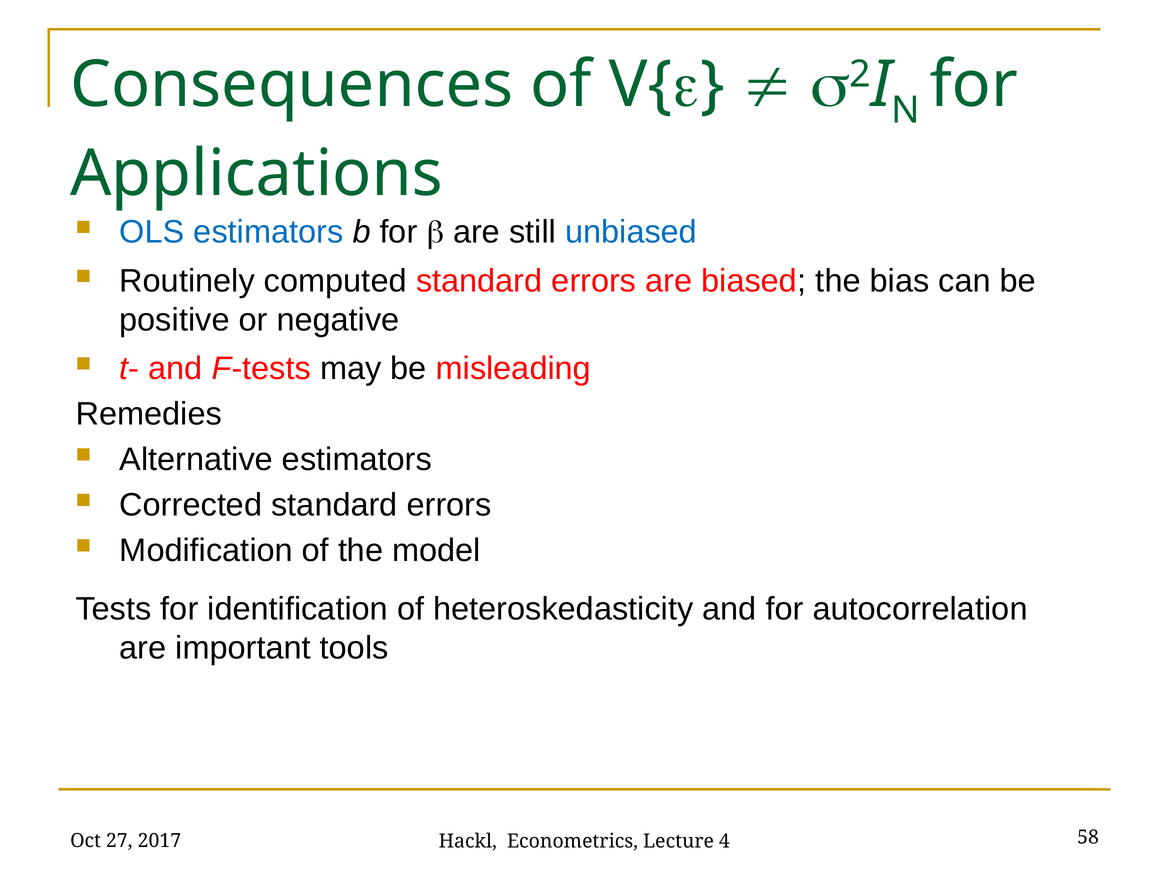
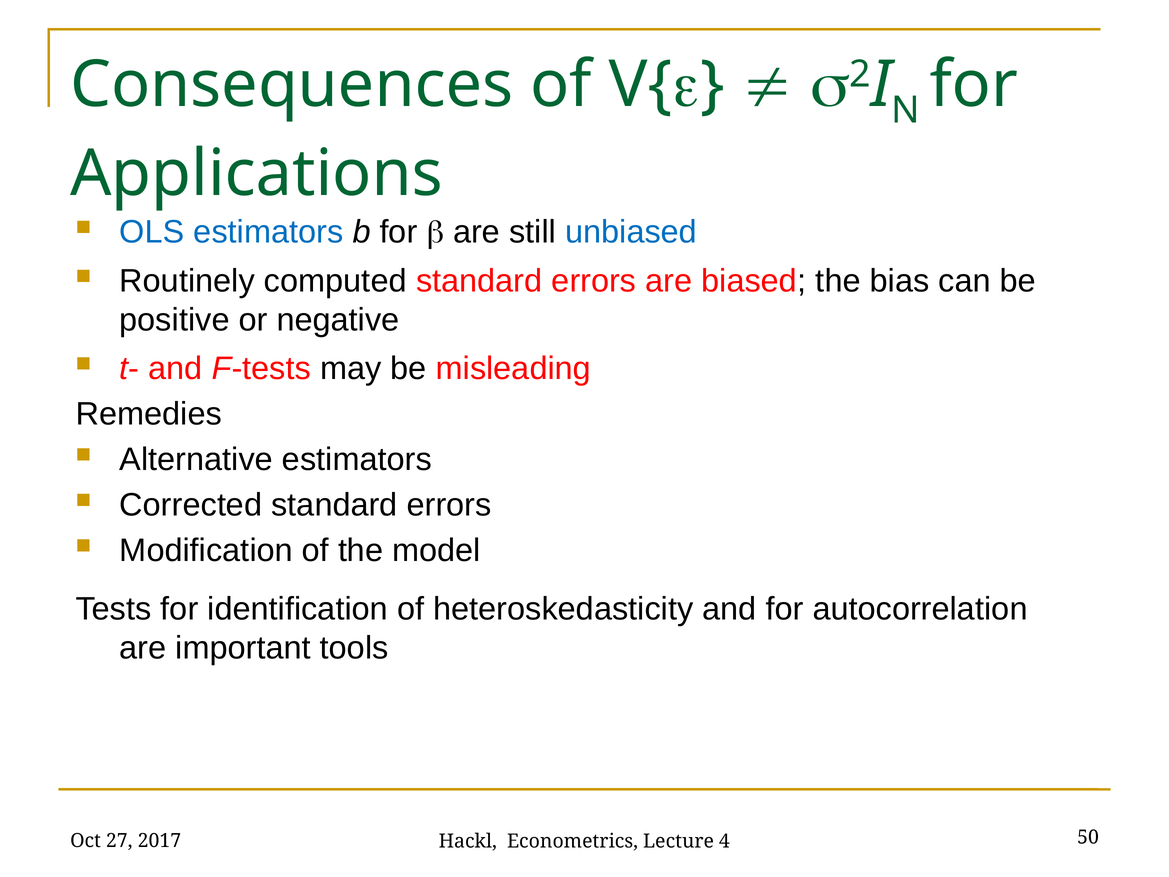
58: 58 -> 50 (1088, 837)
